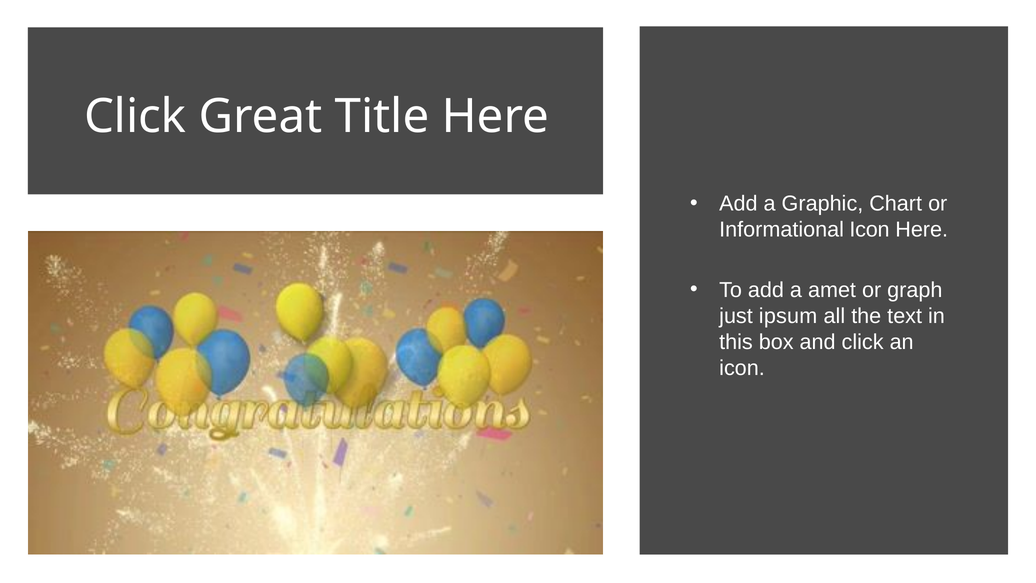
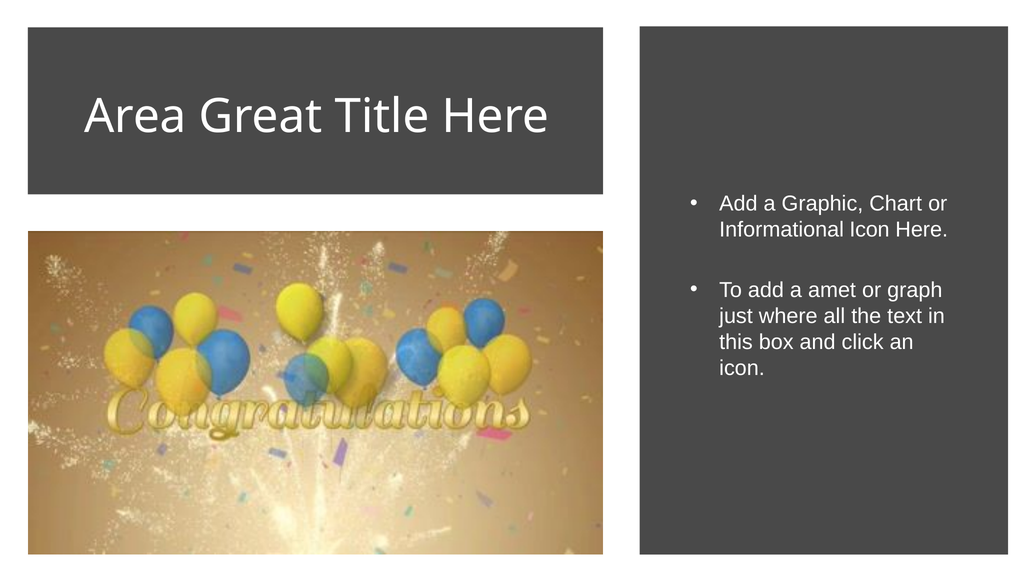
Click: Click -> Area (135, 116)
ipsum: ipsum -> where (788, 316)
